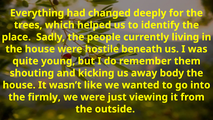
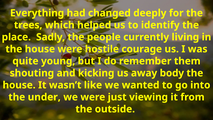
beneath: beneath -> courage (142, 49)
firmly: firmly -> under (44, 97)
